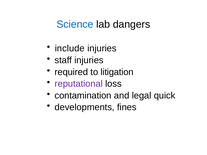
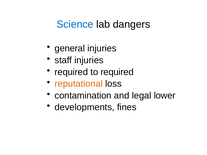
include: include -> general (70, 49)
to litigation: litigation -> required (117, 72)
reputational colour: purple -> orange (79, 84)
quick: quick -> lower (165, 96)
